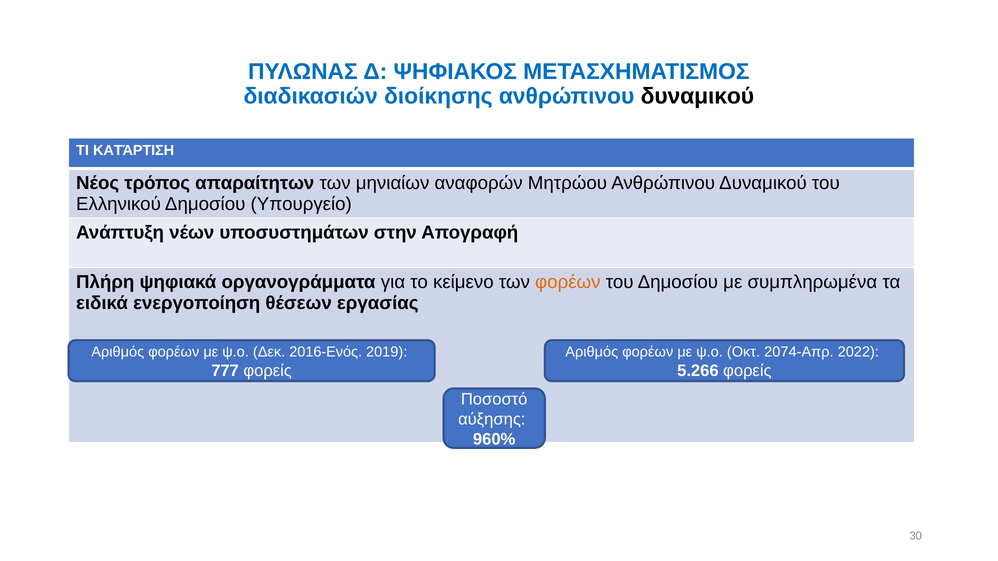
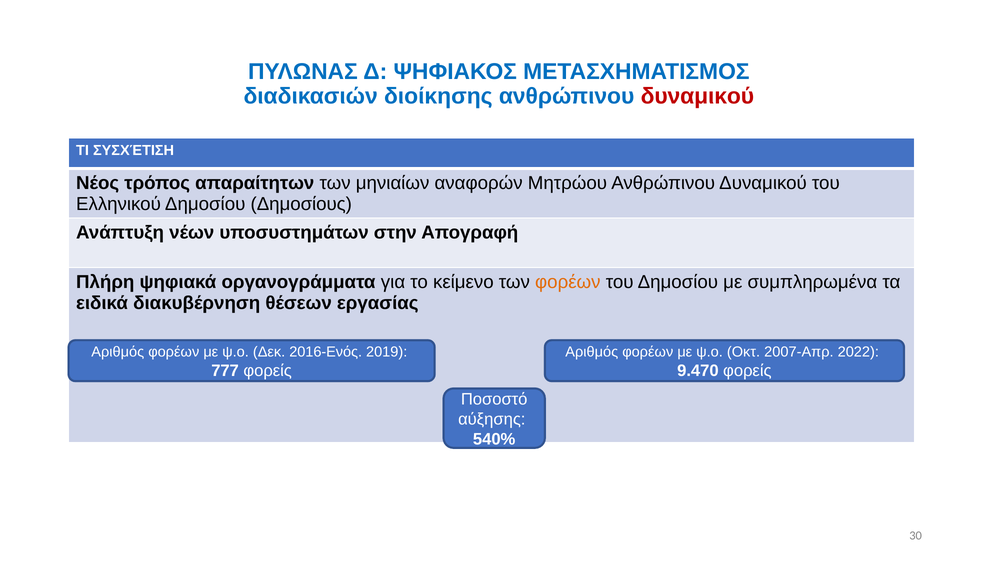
δυναμικού colour: black -> red (697, 96)
ΚΑΤΆΡΤΙΣΗ: ΚΑΤΆΡΤΙΣΗ -> ΣΥΣΧΈΤΙΣΗ (134, 151)
Υπουργείο: Υπουργείο -> Δημοσίους (301, 204)
ενεργοποίηση: ενεργοποίηση -> διακυβέρνηση (197, 303)
2074-Απρ: 2074-Απρ -> 2007-Απρ (799, 352)
5.266: 5.266 -> 9.470 (698, 371)
960%: 960% -> 540% (494, 440)
